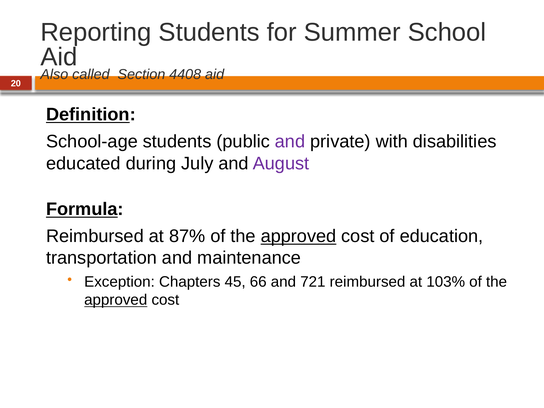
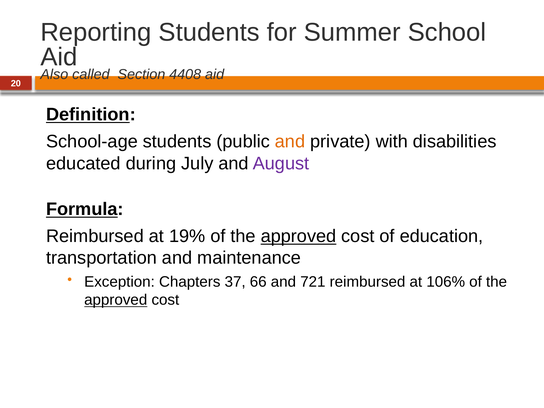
and colour: purple -> orange (290, 142)
87%: 87% -> 19% (187, 236)
45: 45 -> 37 (235, 282)
103%: 103% -> 106% (446, 282)
